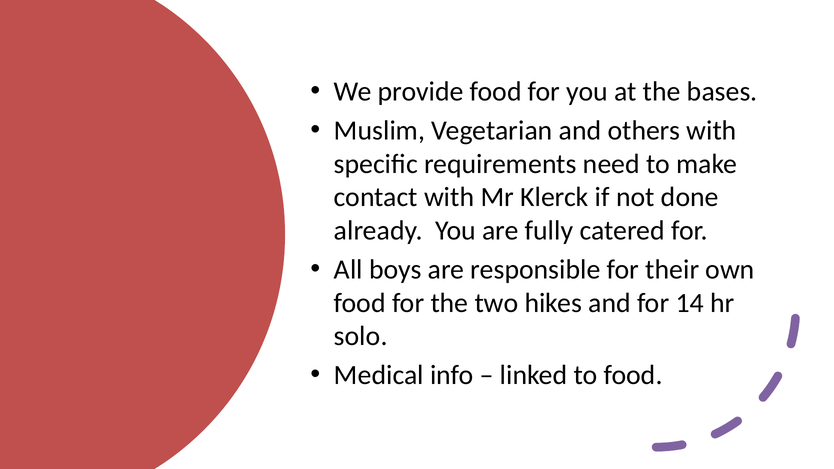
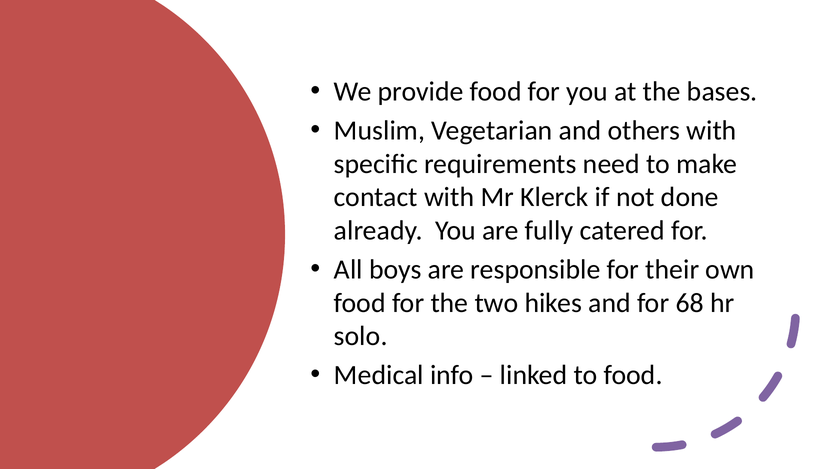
14: 14 -> 68 (690, 303)
